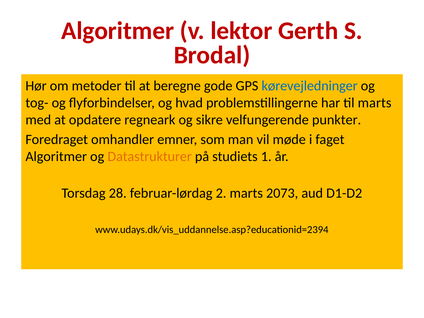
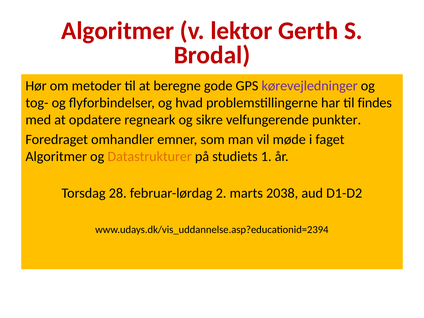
kørevejledninger colour: blue -> purple (310, 86)
til marts: marts -> findes (375, 103)
2073: 2073 -> 2038 (282, 193)
